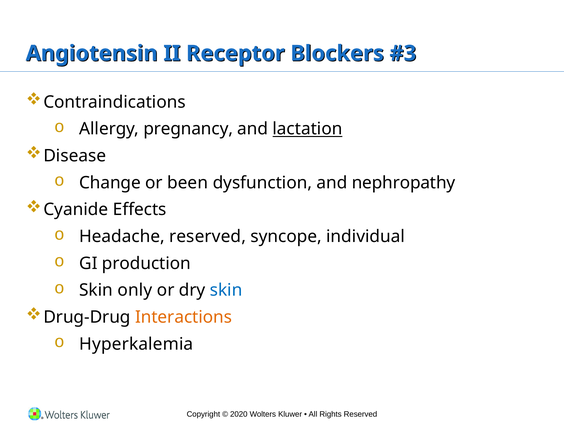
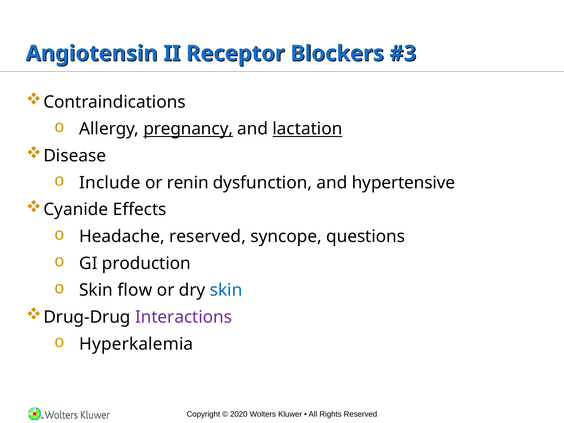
pregnancy underline: none -> present (188, 129)
Change: Change -> Include (110, 183)
been: been -> renin (188, 183)
nephropathy: nephropathy -> hypertensive (404, 183)
individual: individual -> questions (366, 237)
only: only -> flow (135, 290)
Interactions colour: orange -> purple (184, 317)
